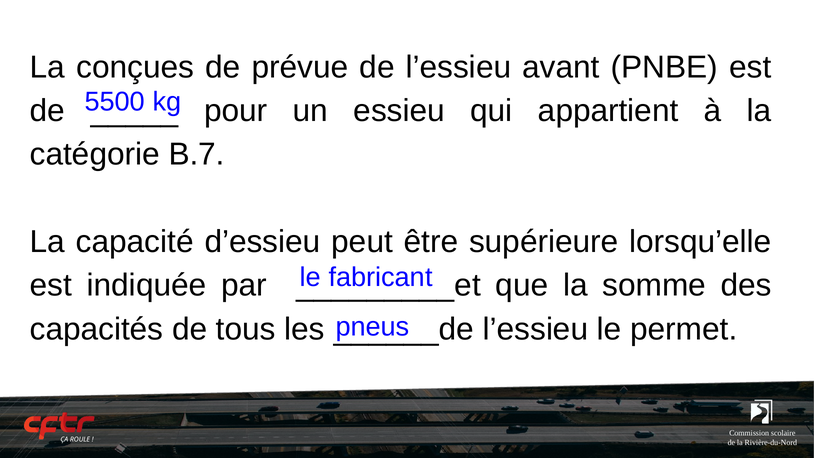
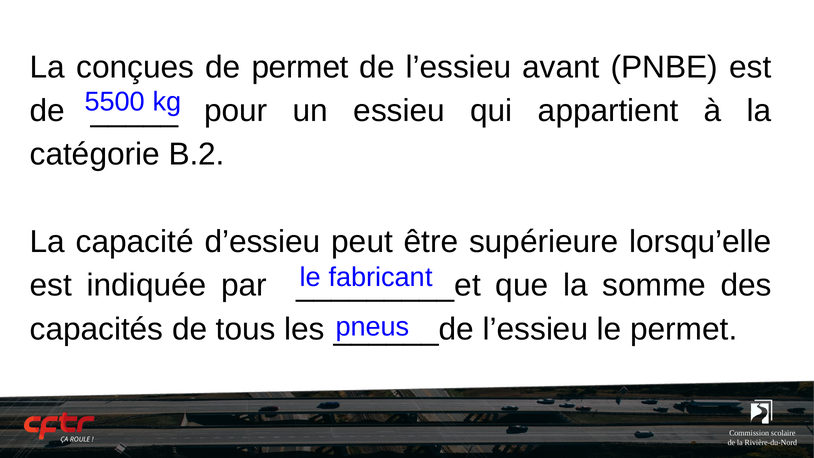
de prévue: prévue -> permet (300, 67)
B.7: B.7 -> B.2 (197, 154)
